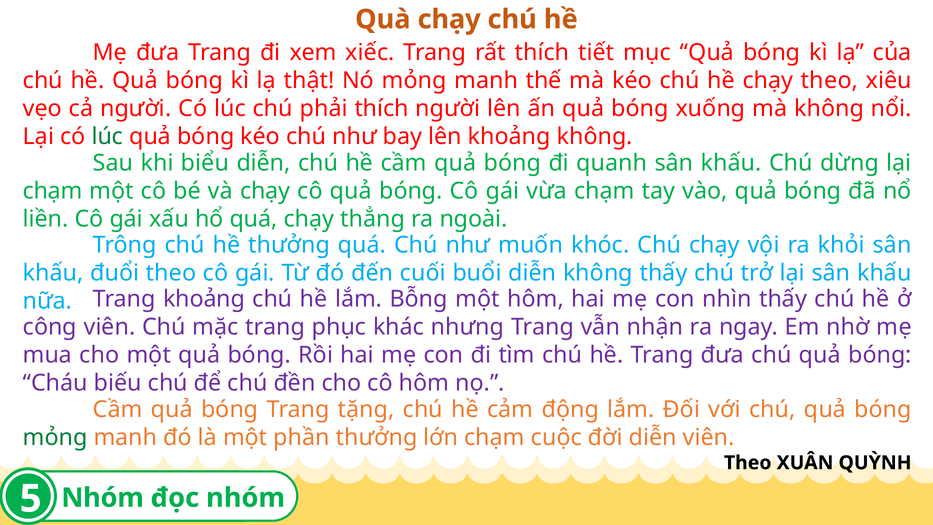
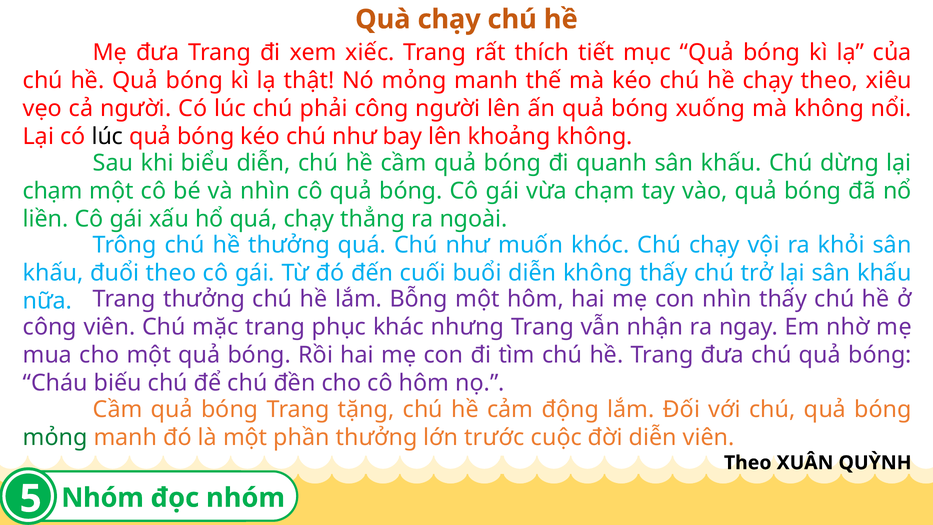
phải thích: thích -> công (382, 109)
lúc colour: green -> black (107, 137)
và chạy: chạy -> nhìn (265, 191)
Trang khoảng: khoảng -> thưởng (204, 299)
lớn chạm: chạm -> trước (494, 437)
